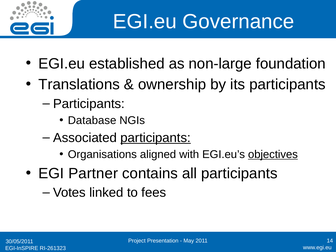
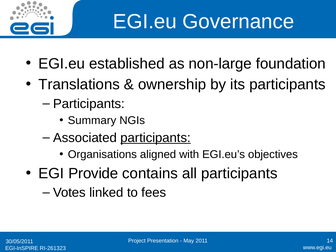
Database: Database -> Summary (92, 120)
objectives underline: present -> none (273, 154)
Partner: Partner -> Provide (93, 173)
